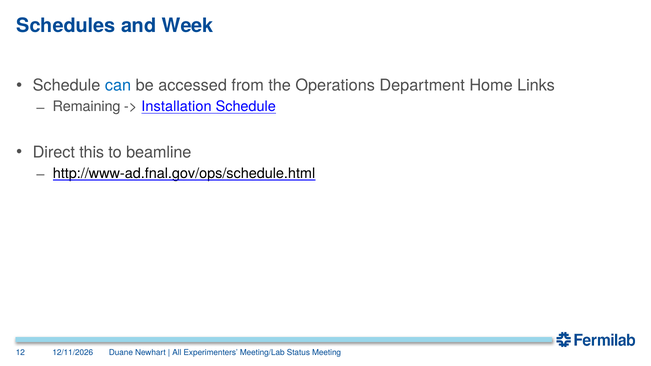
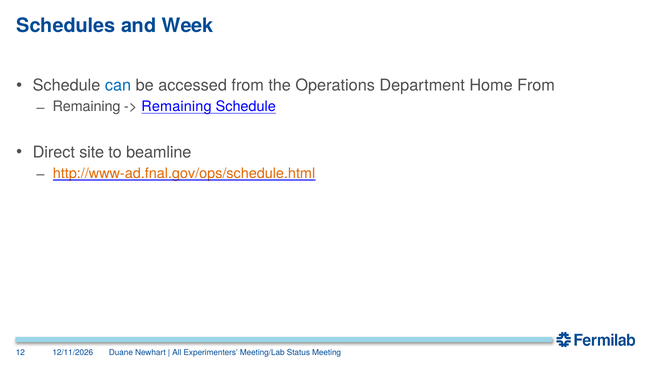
Home Links: Links -> From (536, 86)
Installation: Installation -> Remaining (176, 107)
this: this -> site (92, 152)
http://www-ad.fnal.gov/ops/schedule.html colour: black -> orange (184, 173)
